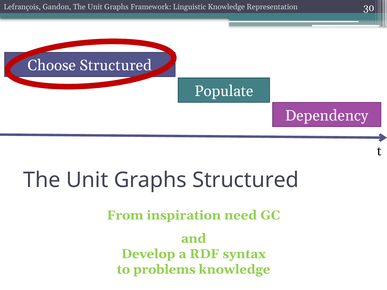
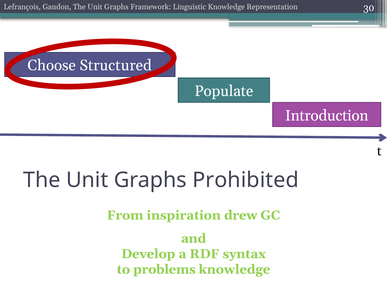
Dependency: Dependency -> Introduction (327, 116)
Graphs Structured: Structured -> Prohibited (246, 180)
need: need -> drew (241, 215)
